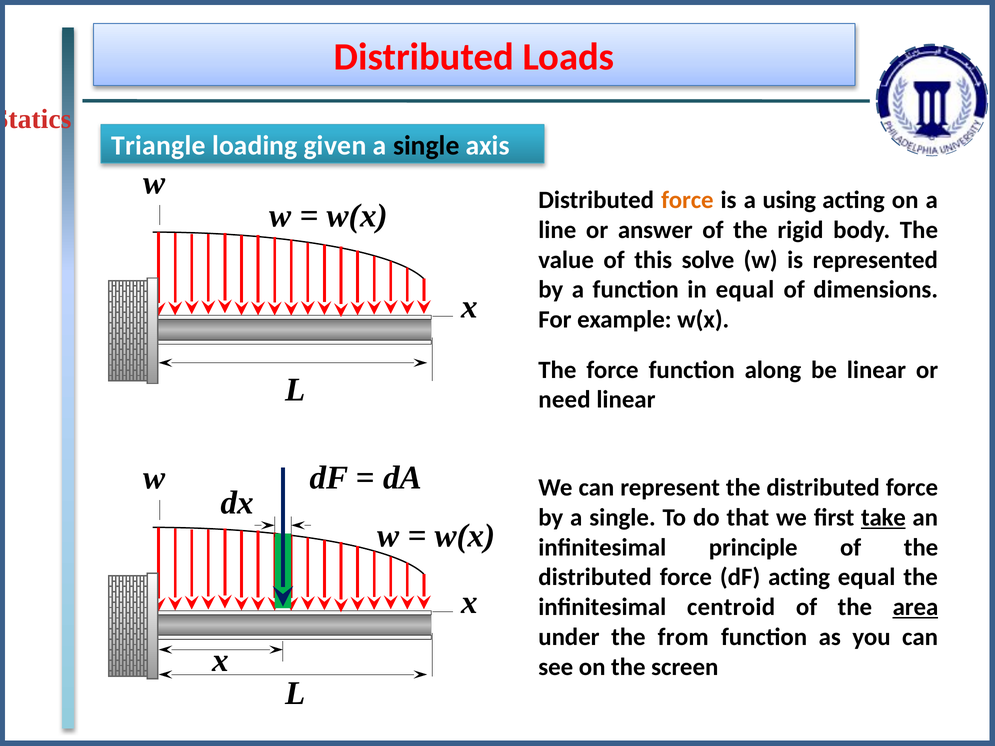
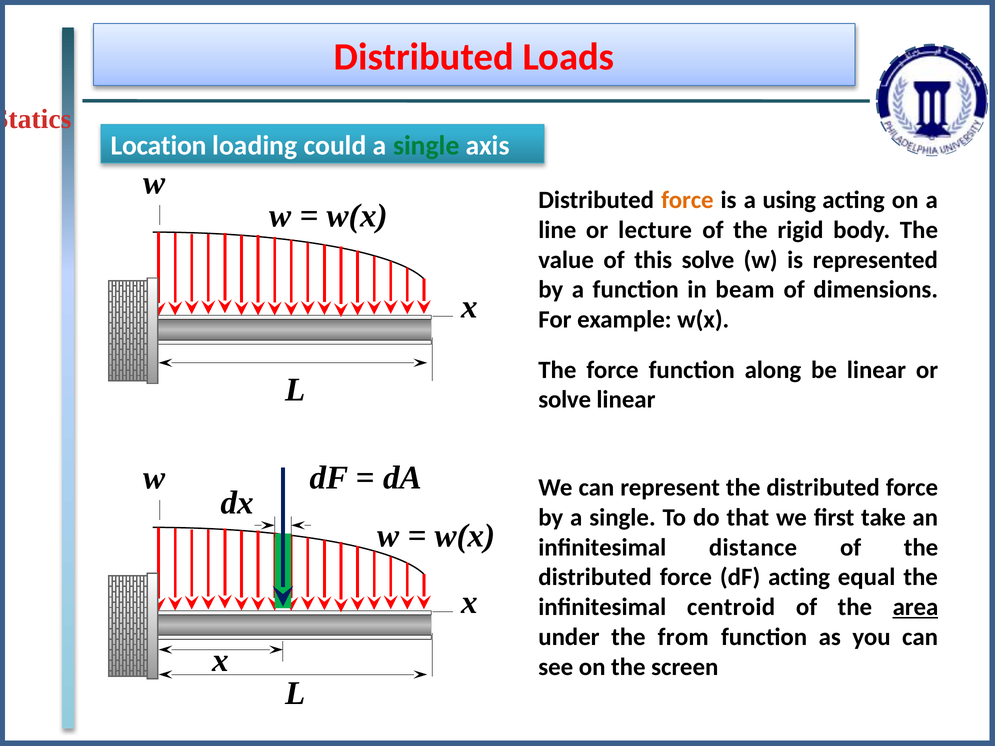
Triangle: Triangle -> Location (159, 146)
given: given -> could (335, 146)
single colour: black -> green (426, 146)
answer: answer -> lecture (655, 230)
in equal: equal -> beam (745, 290)
need: need -> solve (565, 400)
take underline: present -> none (883, 518)
principle: principle -> distance (753, 548)
